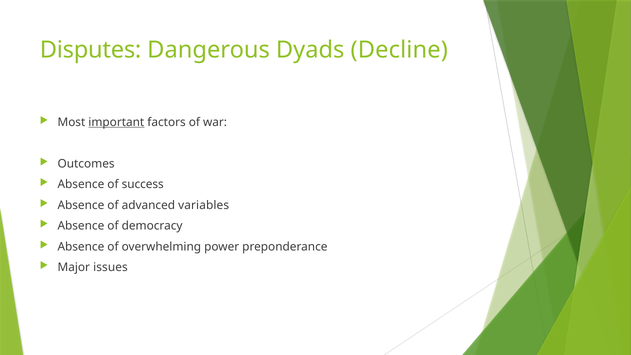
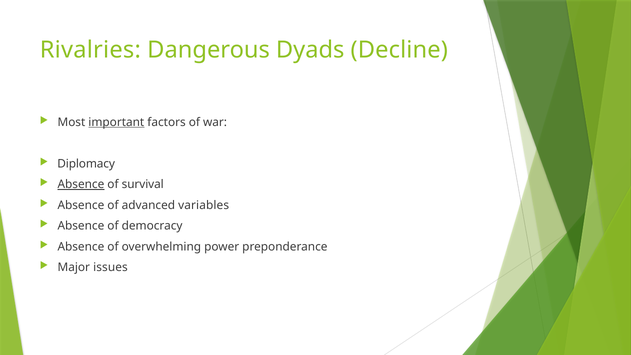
Disputes: Disputes -> Rivalries (90, 50)
Outcomes: Outcomes -> Diplomacy (86, 164)
Absence underline: none -> present (81, 184)
success: success -> survival (143, 184)
